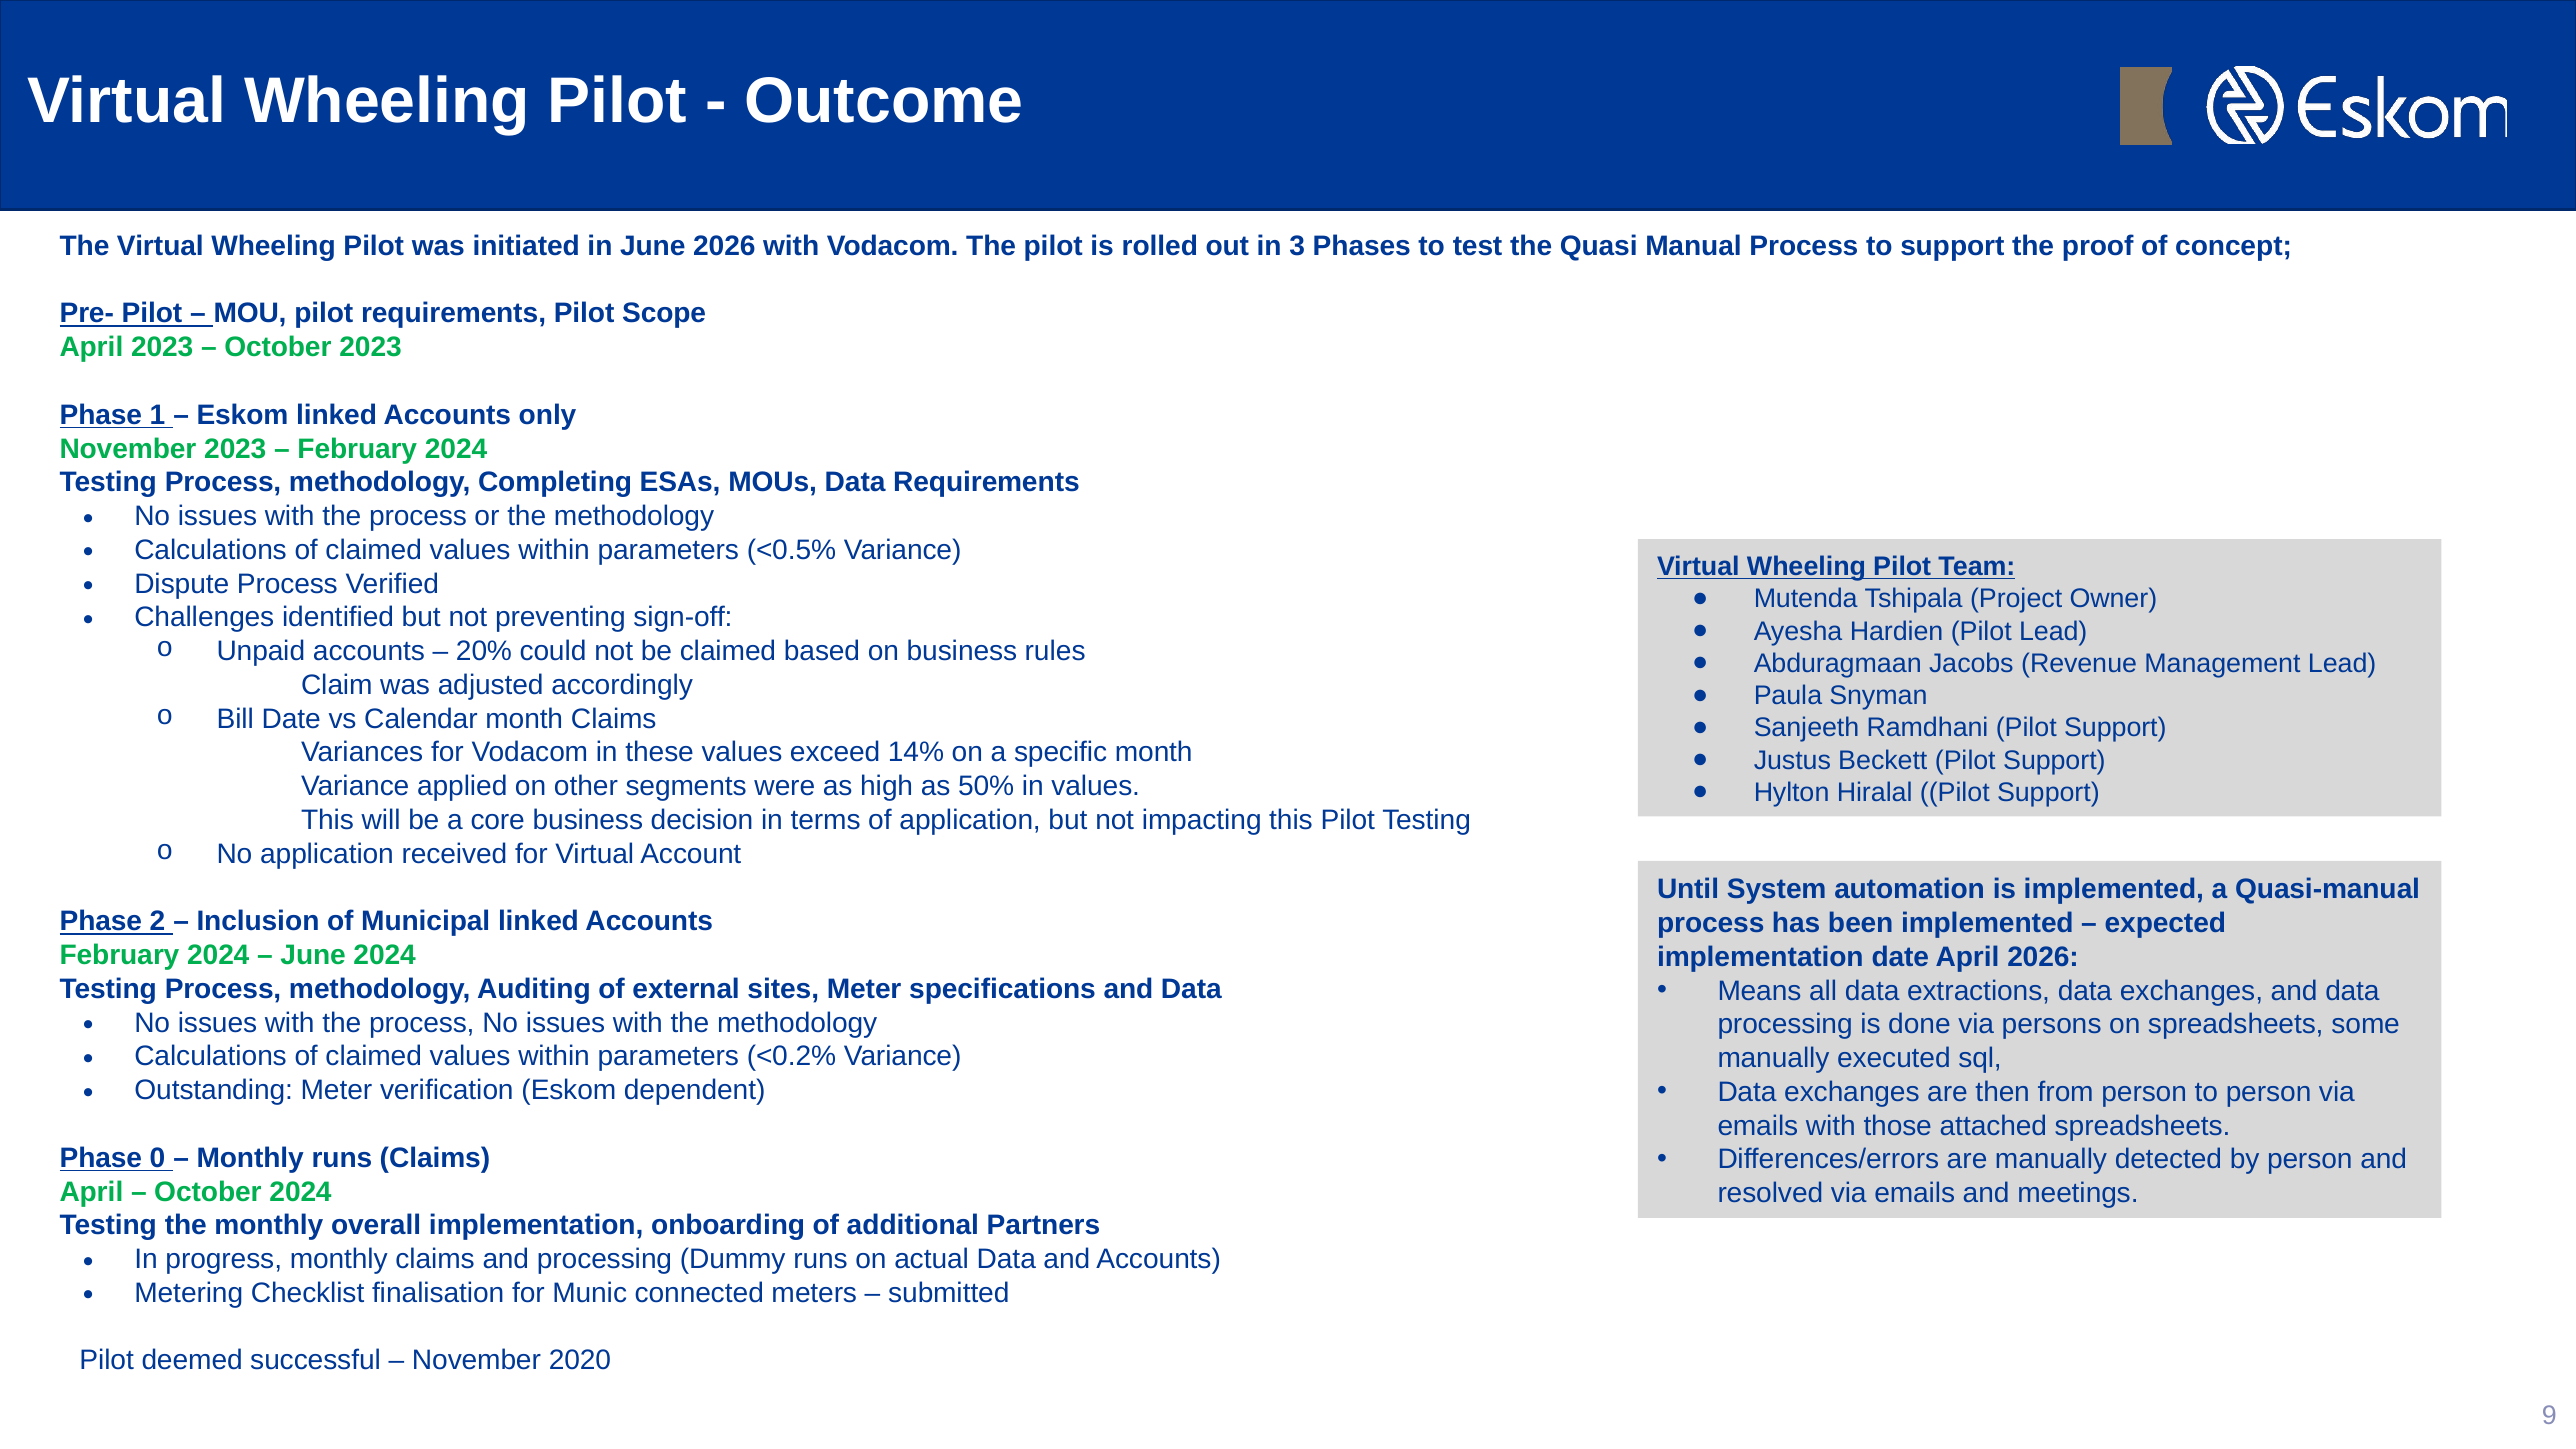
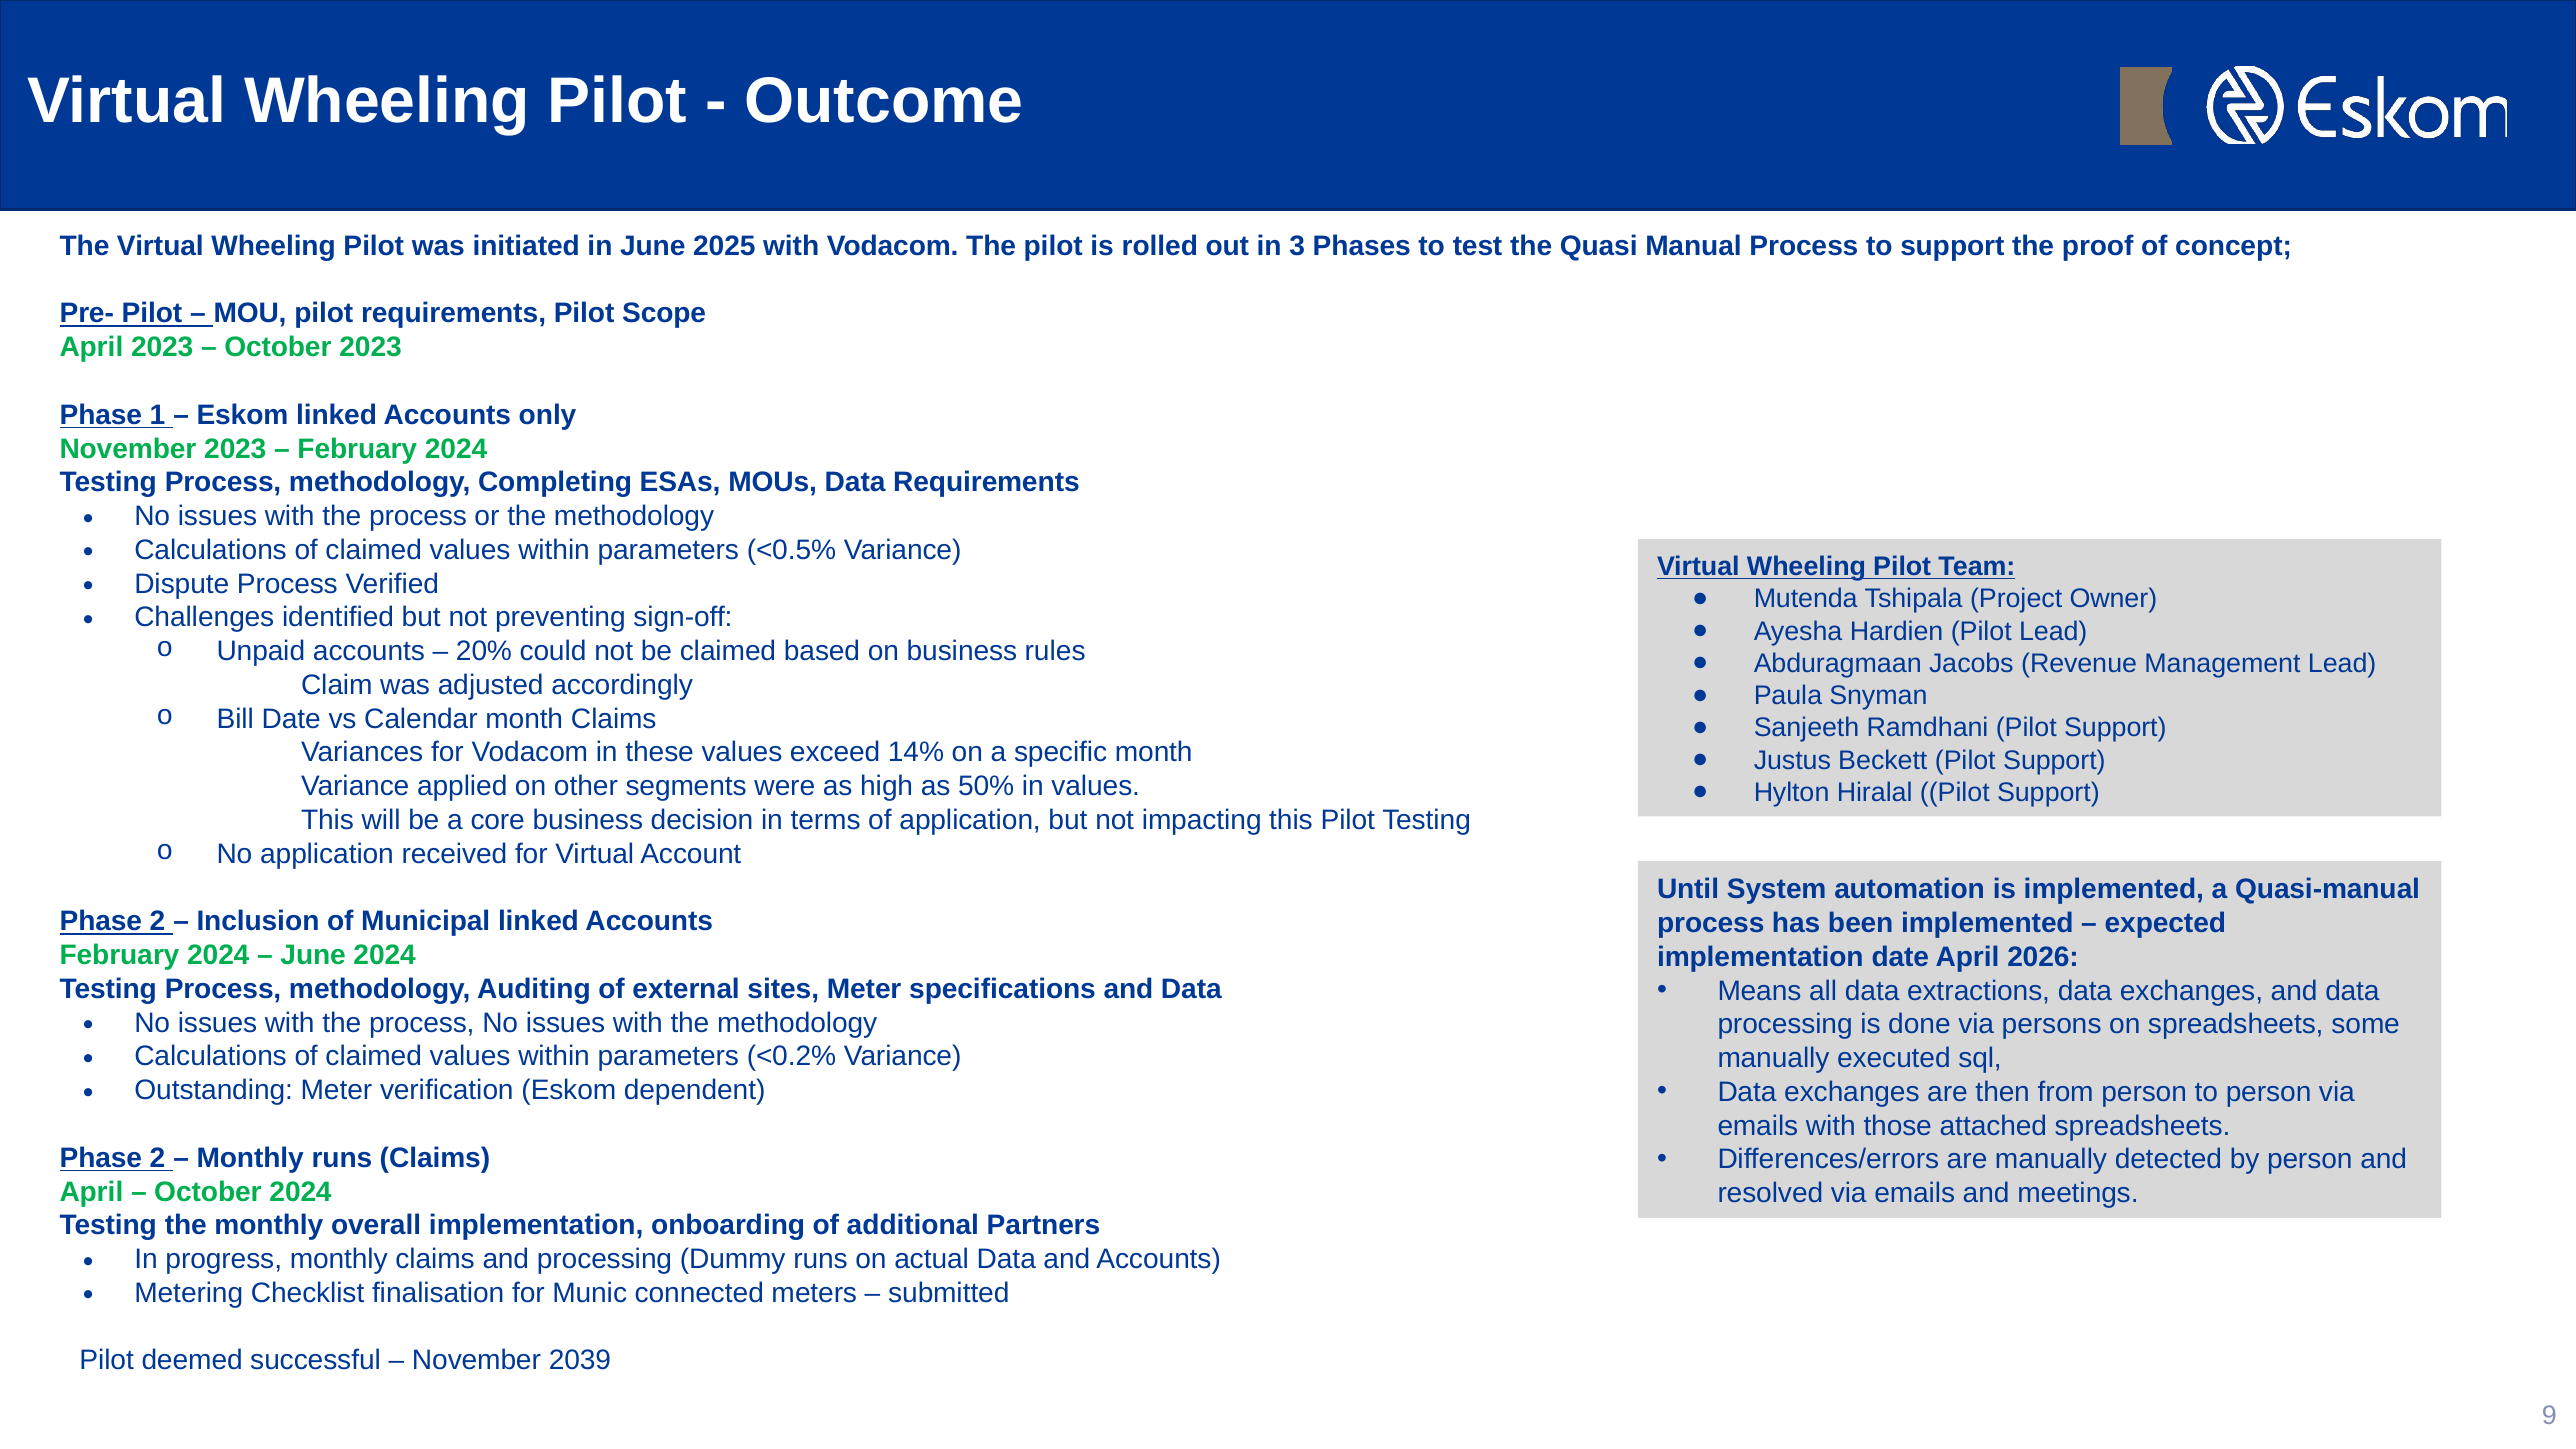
June 2026: 2026 -> 2025 (724, 246)
0: 0 -> 2 (158, 1158)
2020: 2020 -> 2039 (580, 1361)
